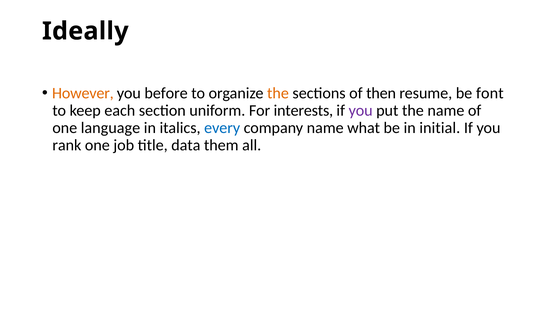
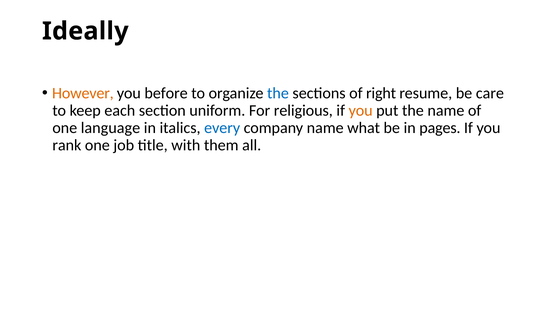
the colour: orange -> blue (278, 93)
then: then -> right (381, 93)
font: font -> care (490, 93)
interests: interests -> religious (303, 111)
you colour: purple -> orange (361, 111)
initial: initial -> pages (440, 128)
data: data -> with (186, 145)
